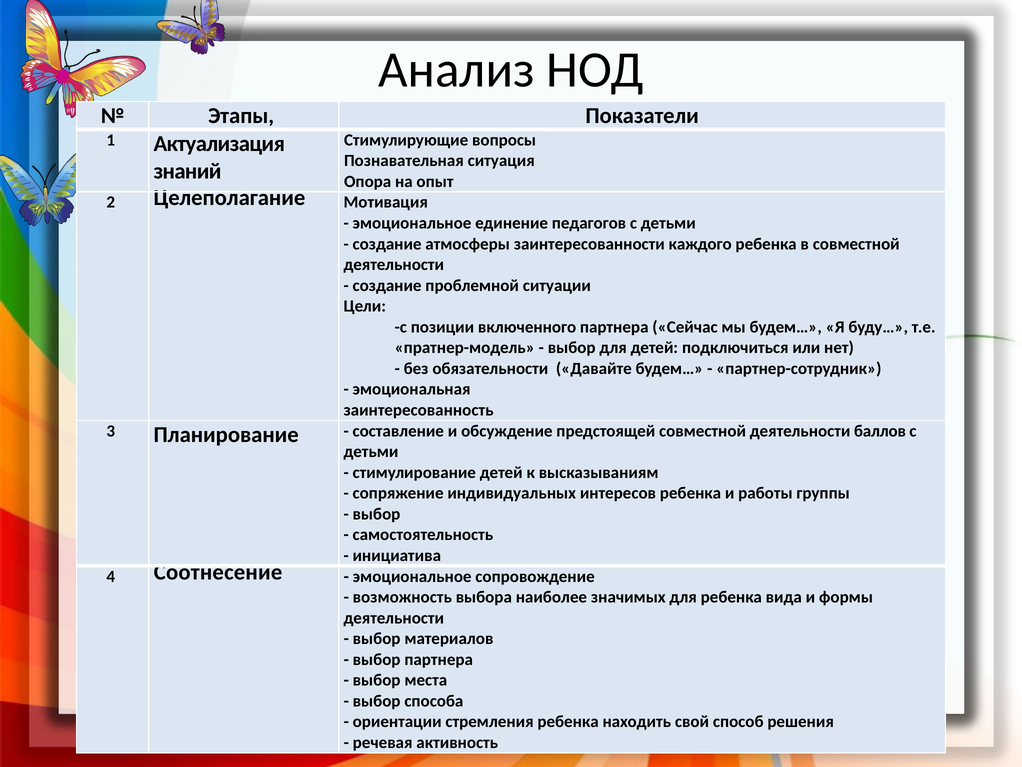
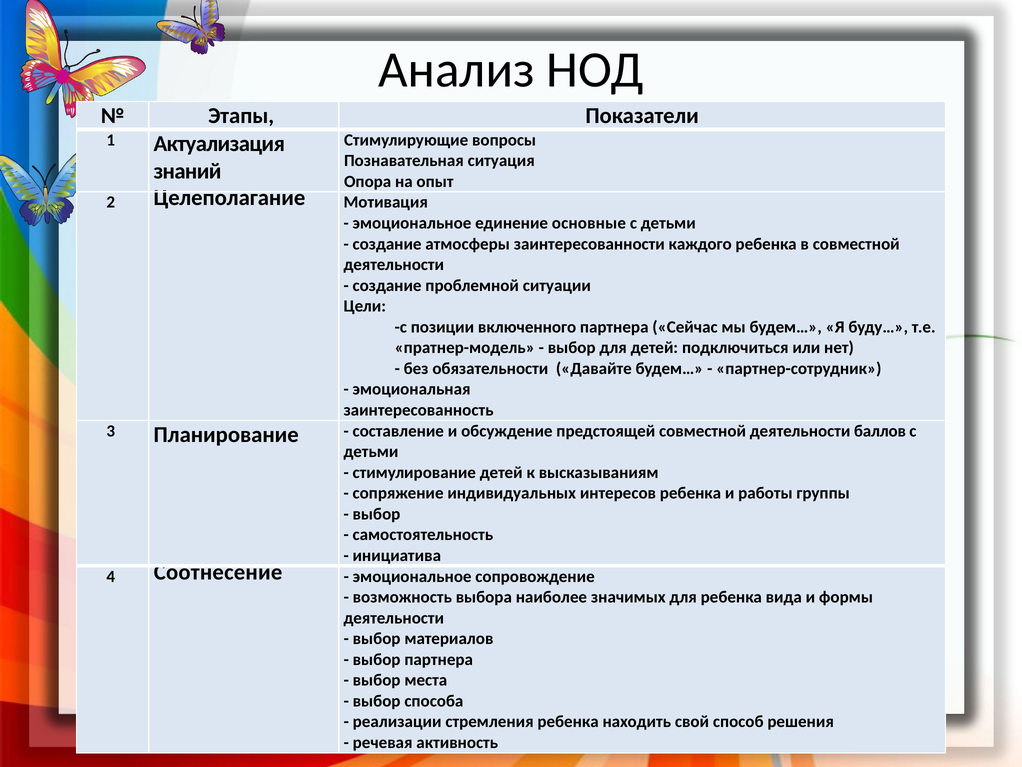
педагогов: педагогов -> основные (589, 223)
ориентации: ориентации -> реализации (397, 721)
